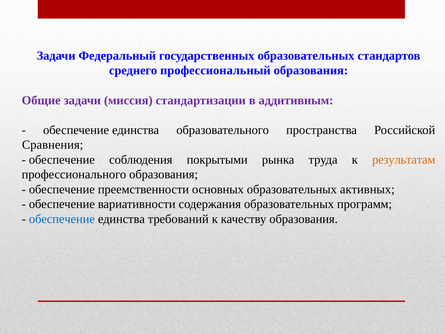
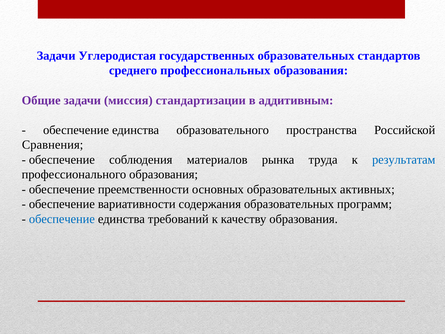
Федеральный: Федеральный -> Углеродистая (117, 56)
профессиональный: профессиональный -> профессиональных (215, 70)
покрытыми: покрытыми -> материалов (217, 160)
результатам colour: orange -> blue (404, 160)
